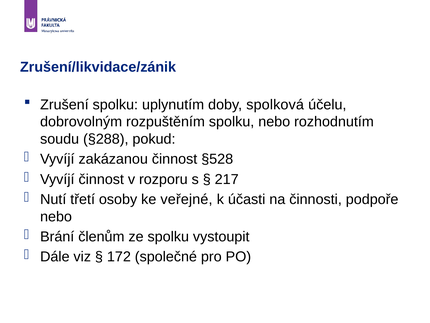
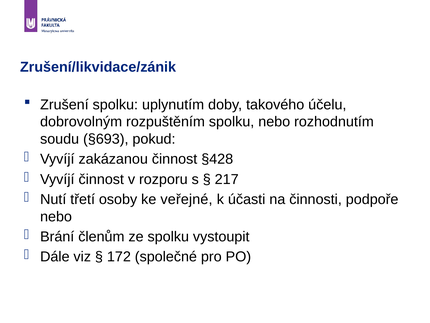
spolková: spolková -> takového (275, 104)
§288: §288 -> §693 (106, 139)
§528: §528 -> §428 (217, 159)
